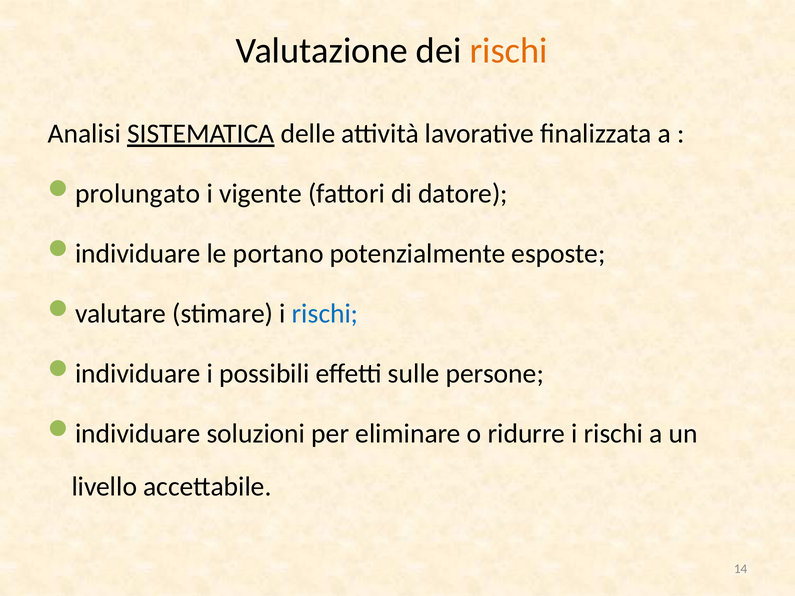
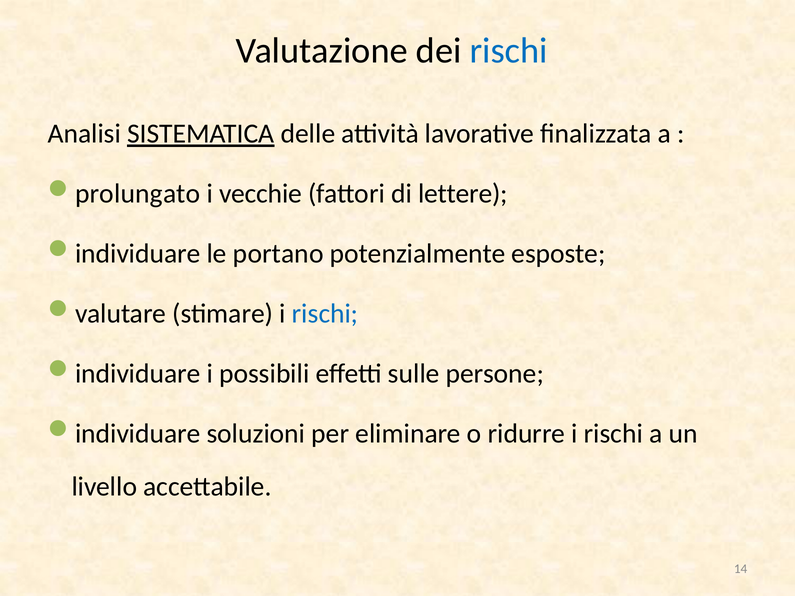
rischi colour: orange -> blue (509, 51)
vigente: vigente -> vecchie (261, 194)
datore: datore -> lettere (463, 194)
